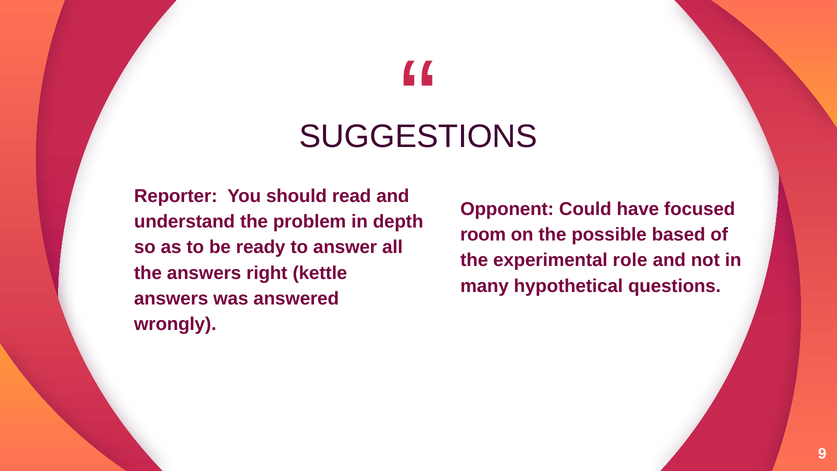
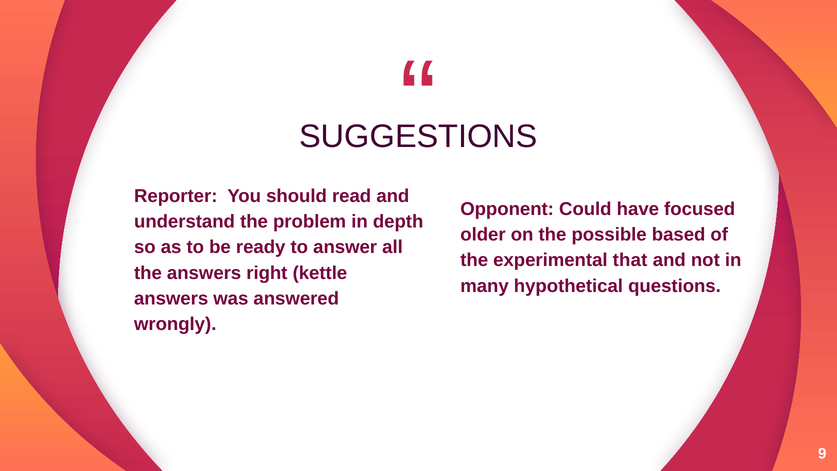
room: room -> older (483, 235)
role: role -> that (630, 260)
